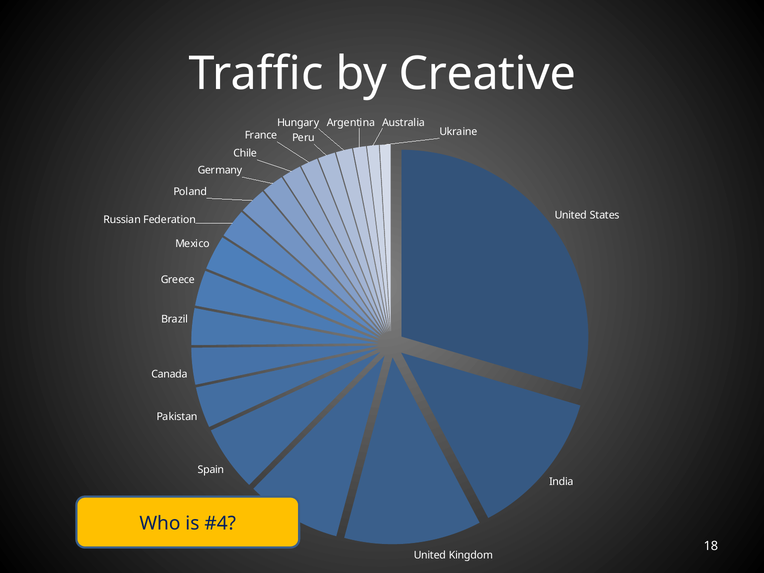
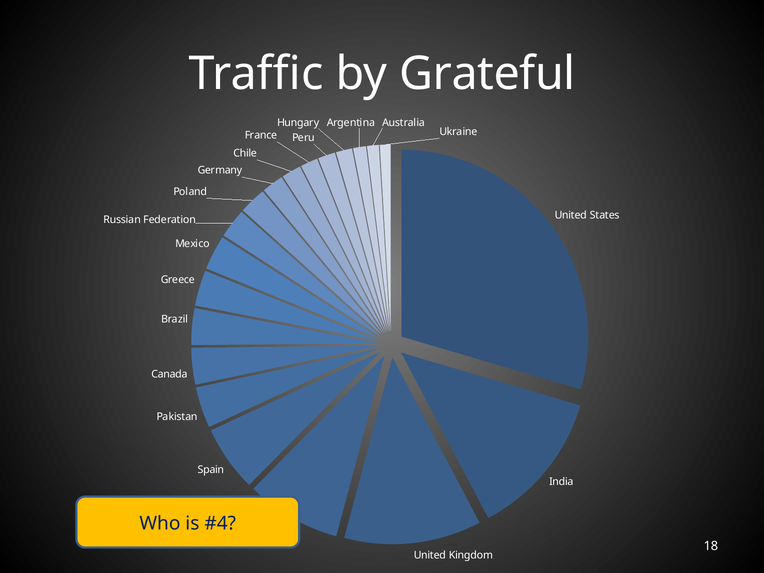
Creative: Creative -> Grateful (487, 74)
